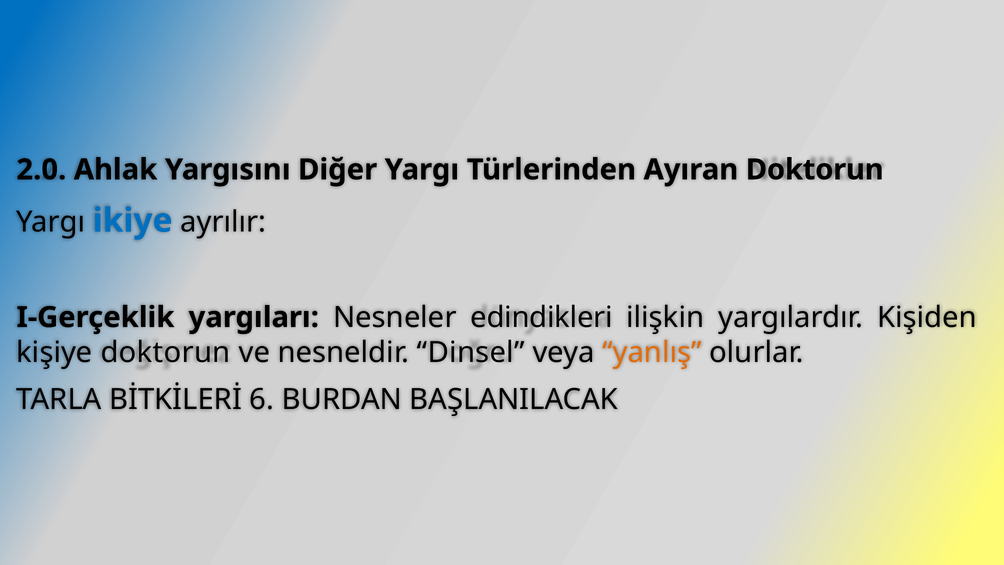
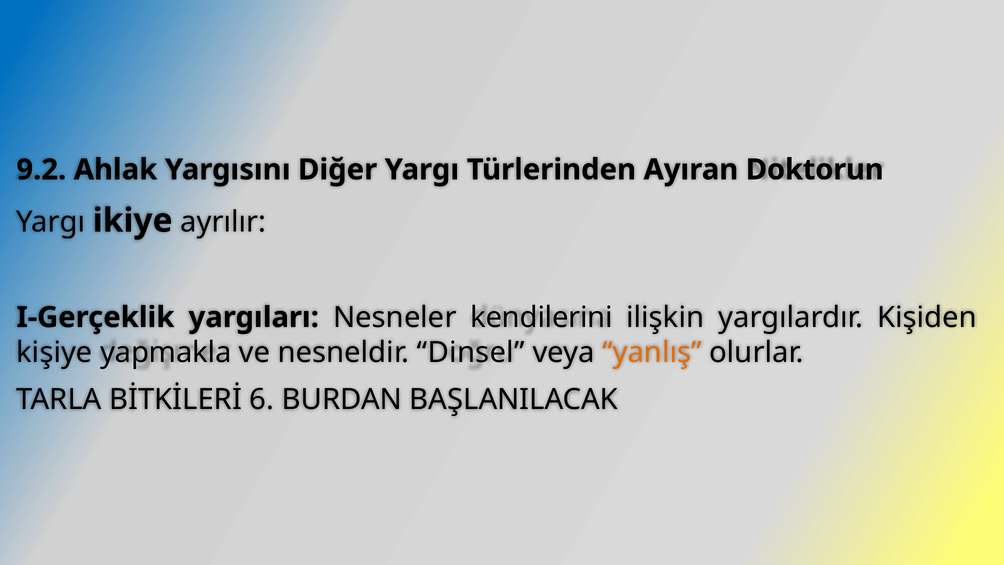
2.0: 2.0 -> 9.2 (41, 170)
ikiye colour: blue -> black (133, 221)
edindikleri: edindikleri -> kendilerini (542, 317)
kişiye doktorun: doktorun -> yapmakla (166, 352)
